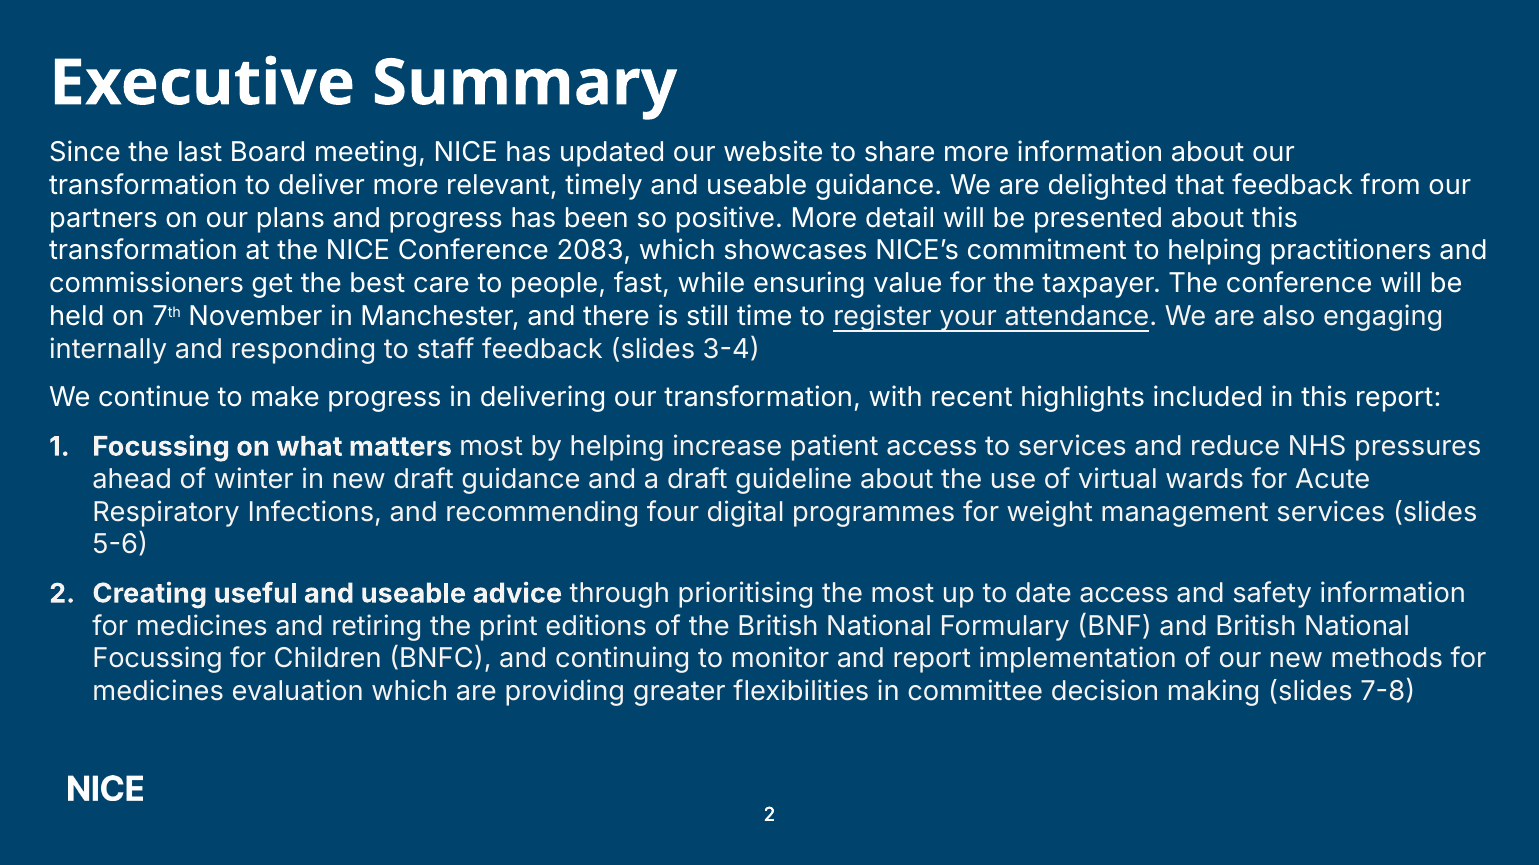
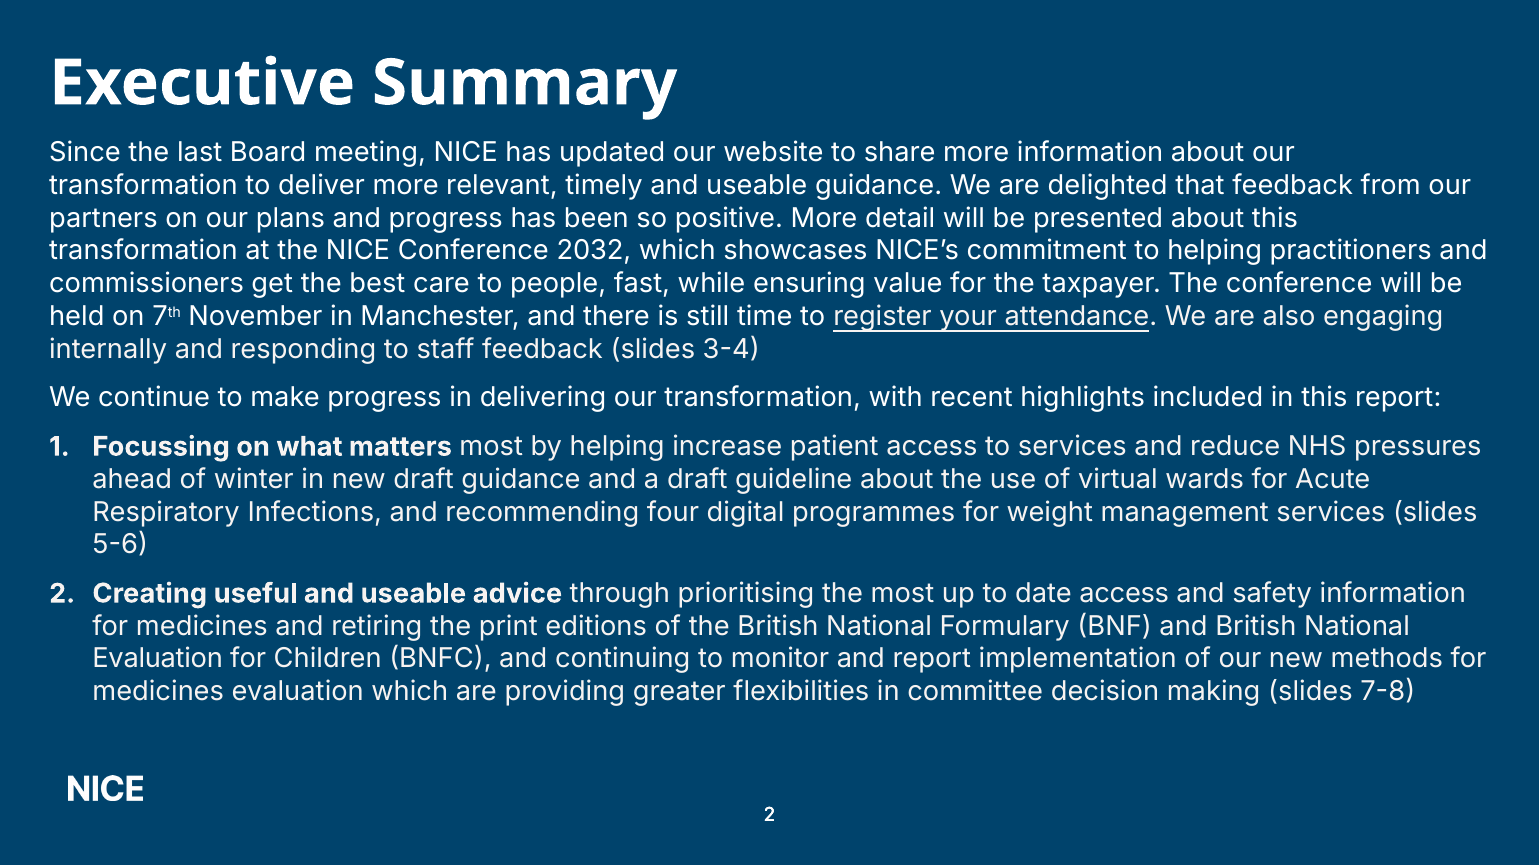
2083: 2083 -> 2032 (594, 251)
Focussing: Focussing -> Evaluation (158, 659)
